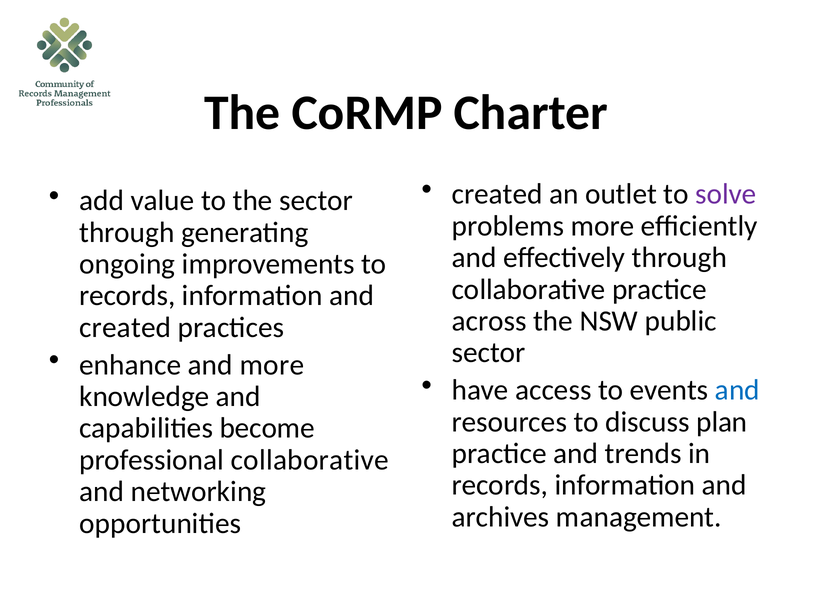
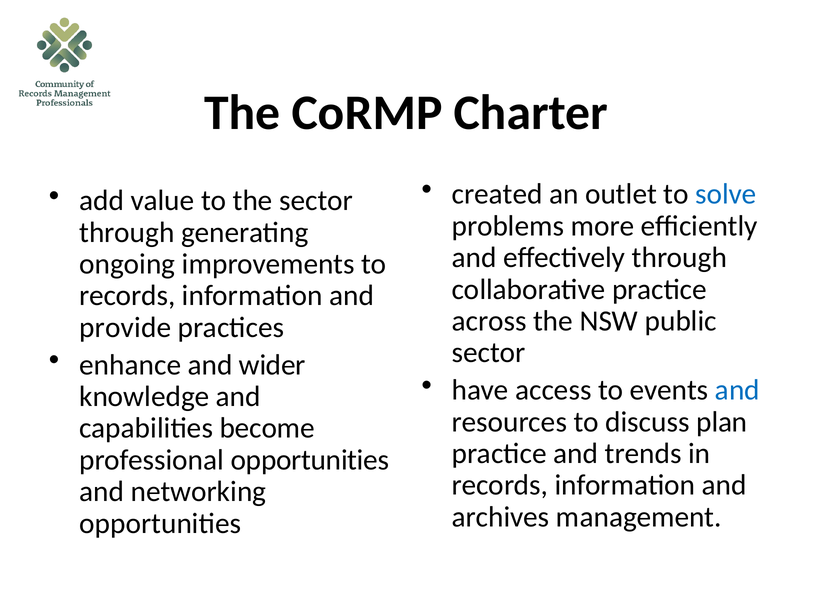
solve colour: purple -> blue (726, 194)
created: created -> provide (125, 327)
and more: more -> wider (272, 365)
professional collaborative: collaborative -> opportunities (310, 460)
